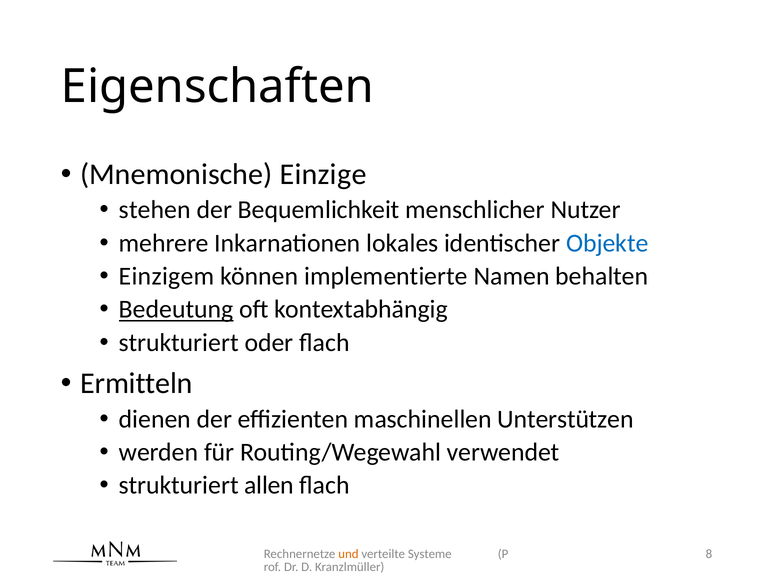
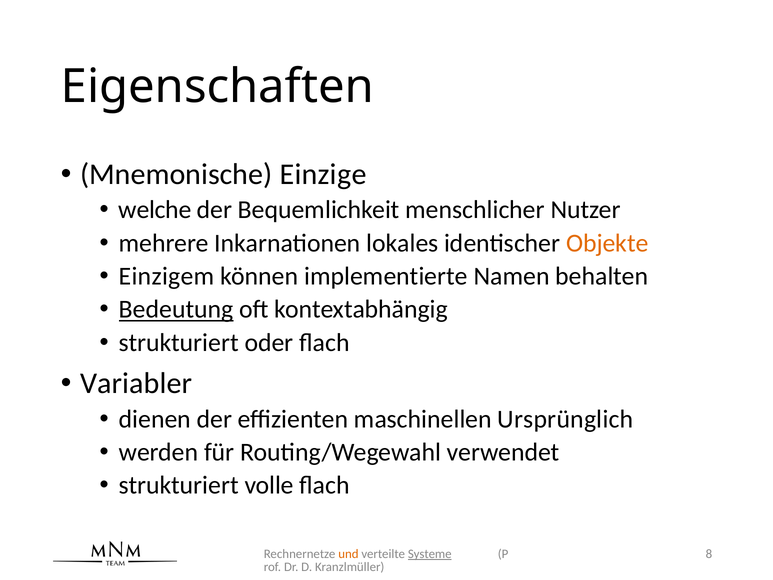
stehen: stehen -> welche (155, 210)
Objekte colour: blue -> orange (607, 243)
Ermitteln: Ermitteln -> Variabler (136, 383)
Unterstützen: Unterstützen -> Ursprünglich (565, 419)
allen: allen -> volle (269, 485)
Systeme underline: none -> present (430, 554)
